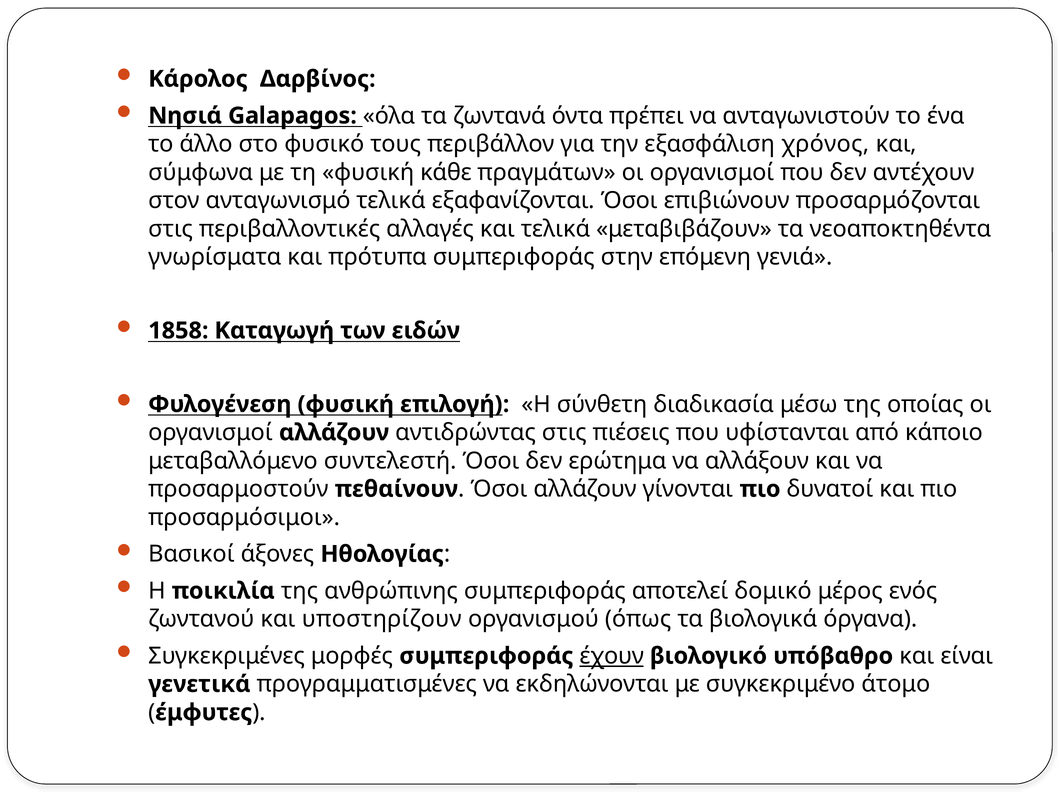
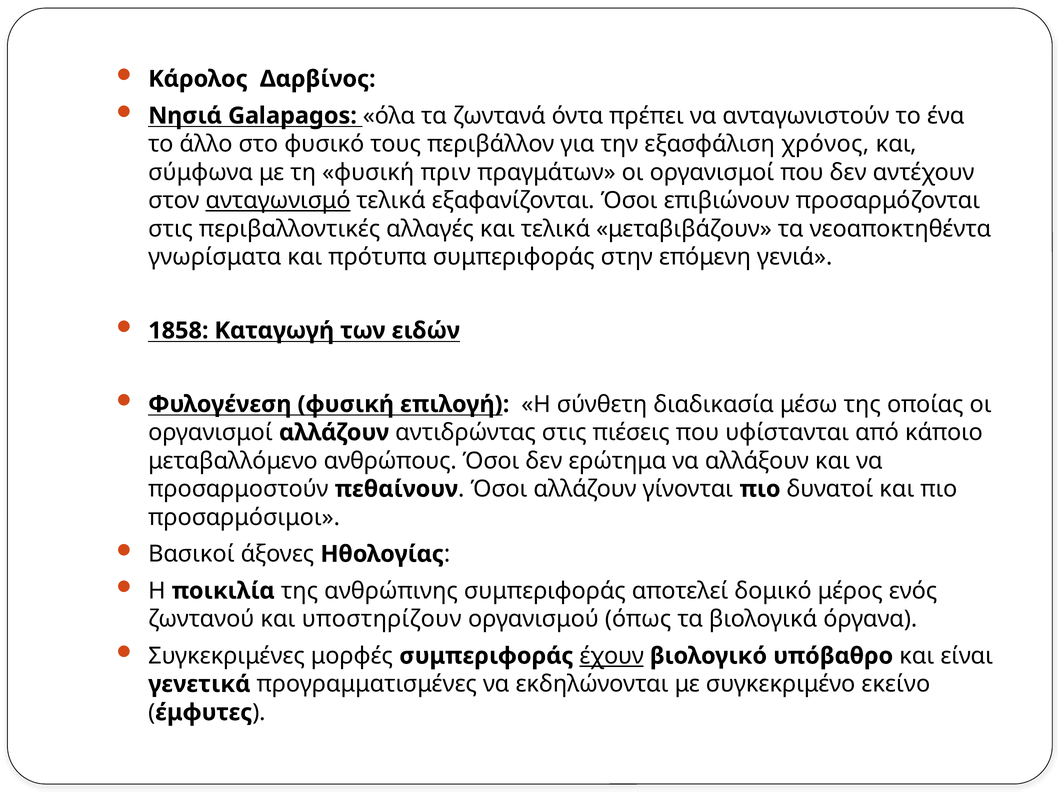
κάθε: κάθε -> πριν (446, 172)
ανταγωνισμό underline: none -> present (278, 201)
συντελεστή: συντελεστή -> ανθρώπους (390, 461)
άτομο: άτομο -> εκείνο (896, 684)
